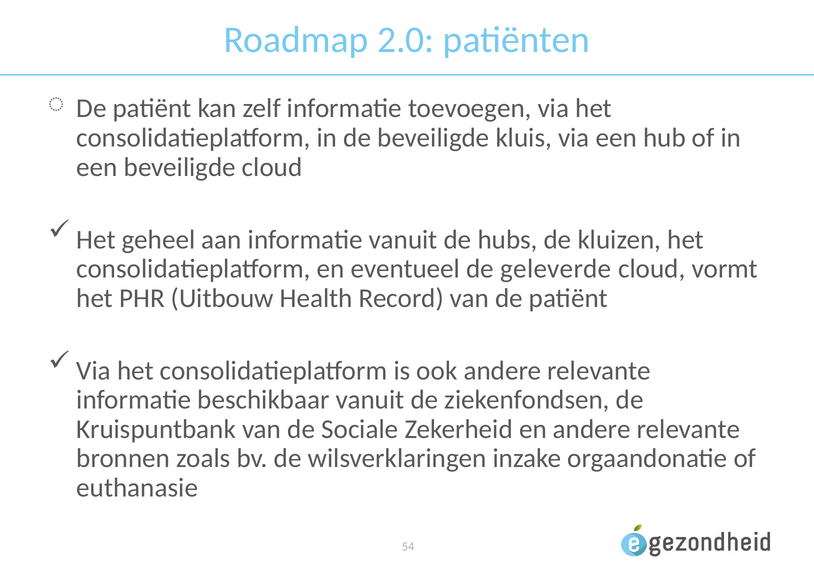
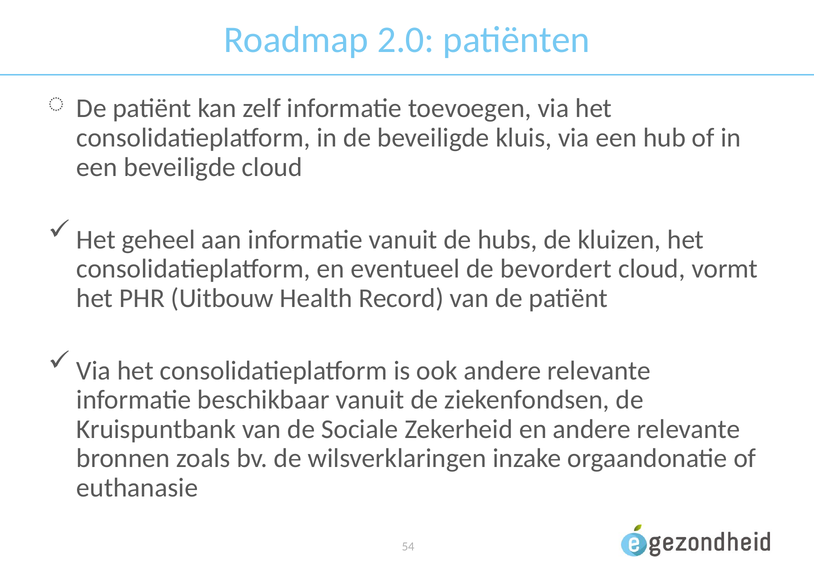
geleverde: geleverde -> bevordert (556, 269)
